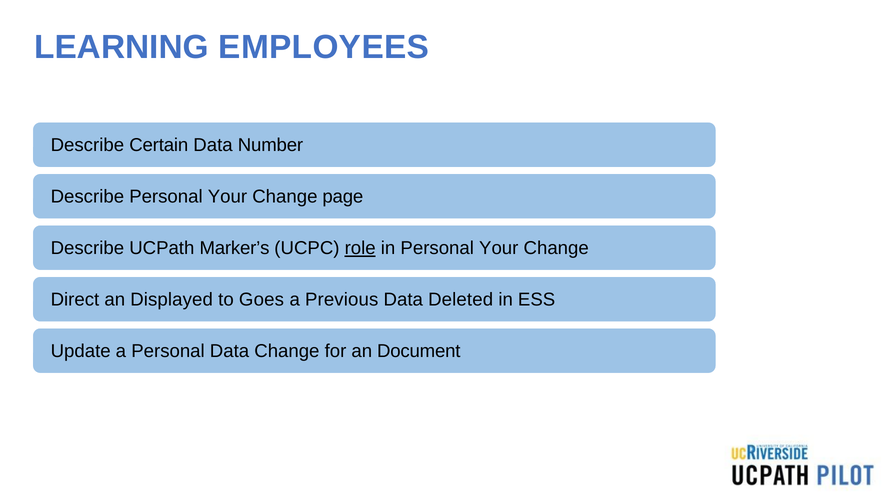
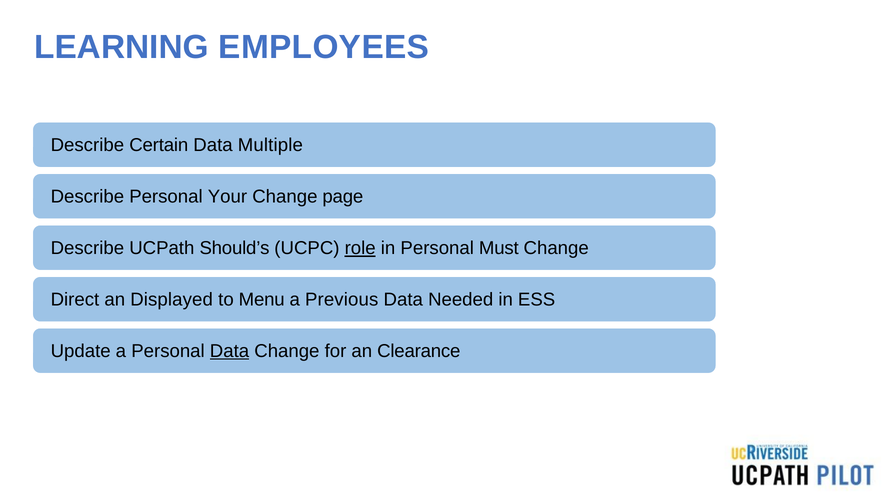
Number: Number -> Multiple (270, 145)
Marker’s: Marker’s -> Should’s (234, 248)
in Personal Your: Your -> Must (499, 248)
Goes: Goes -> Menu (262, 300)
Deleted: Deleted -> Needed (461, 300)
Data underline: none -> present (229, 351)
Document: Document -> Clearance (419, 351)
